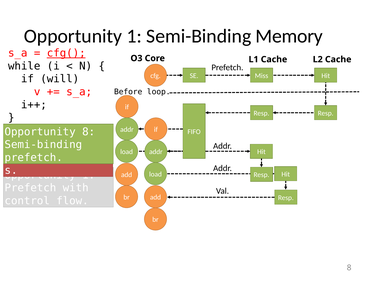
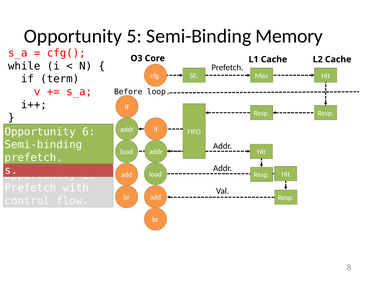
1: 1 -> 5 (134, 36)
cfg( underline: present -> none (66, 53)
will: will -> term (60, 79)
8: 8 -> 6 (89, 132)
